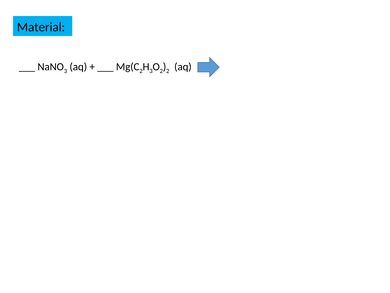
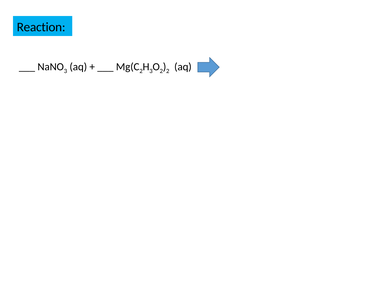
Material: Material -> Reaction (41, 27)
